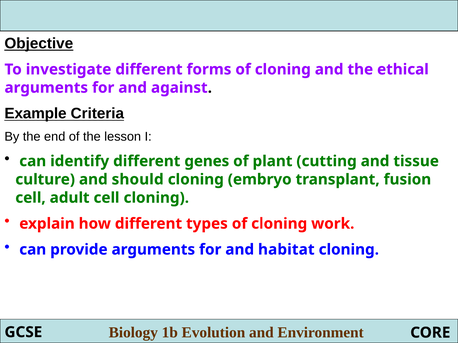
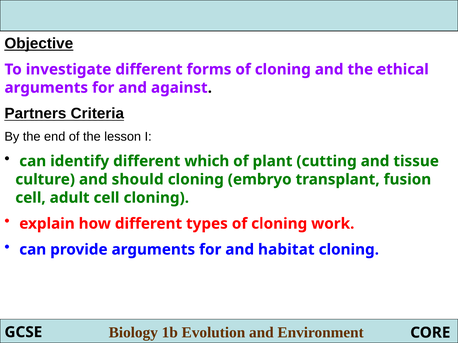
Example: Example -> Partners (35, 114)
genes: genes -> which (207, 161)
